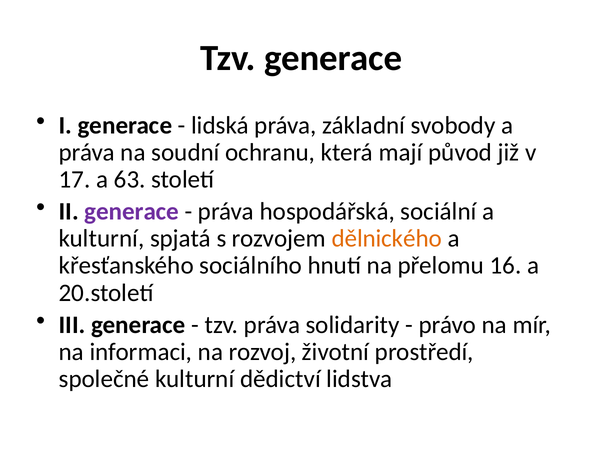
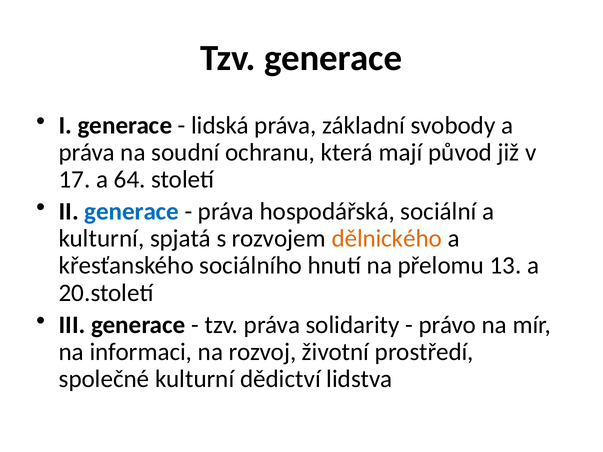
63: 63 -> 64 (130, 180)
generace colour: purple -> blue (132, 212)
16: 16 -> 13 (506, 266)
